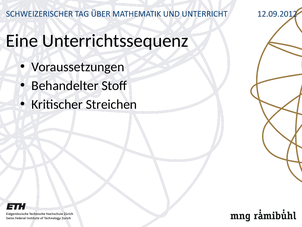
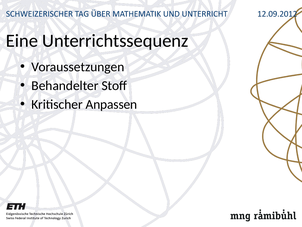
Streichen: Streichen -> Anpassen (111, 104)
